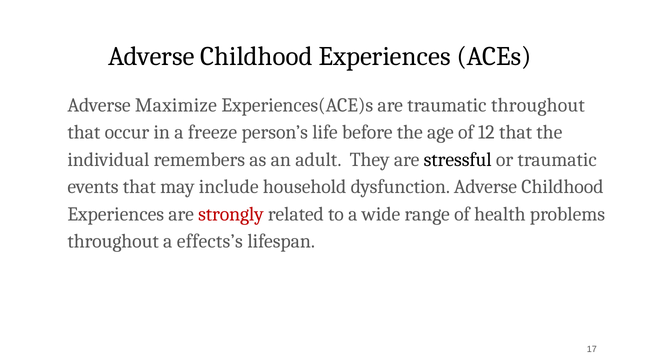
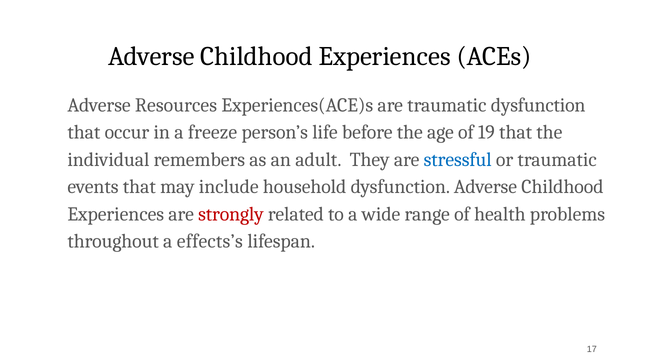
Maximize: Maximize -> Resources (176, 105)
traumatic throughout: throughout -> dysfunction (538, 105)
12: 12 -> 19 (486, 132)
stressful colour: black -> blue (458, 159)
